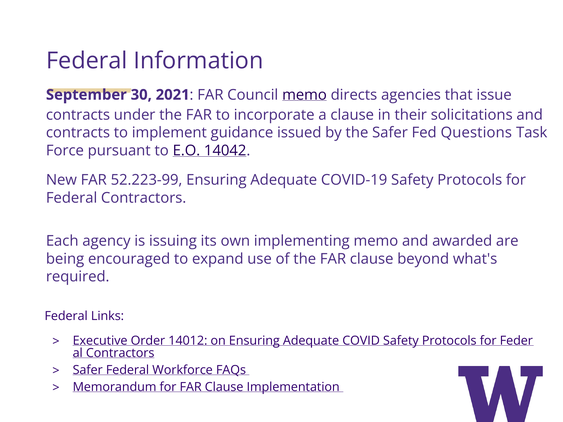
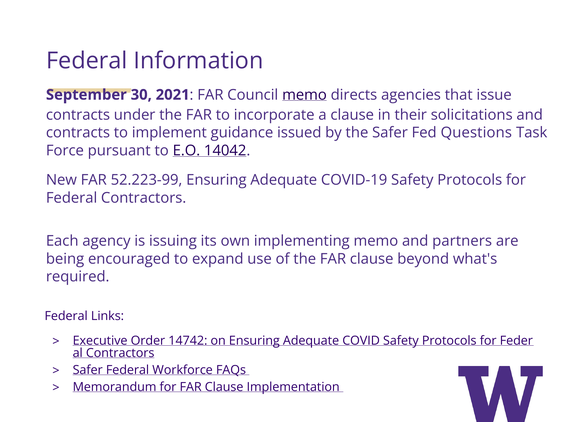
awarded: awarded -> partners (462, 241)
14012: 14012 -> 14742 (188, 341)
